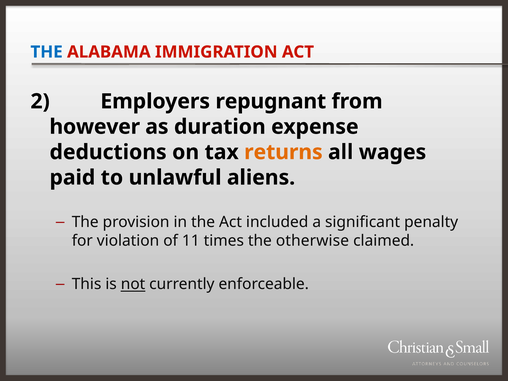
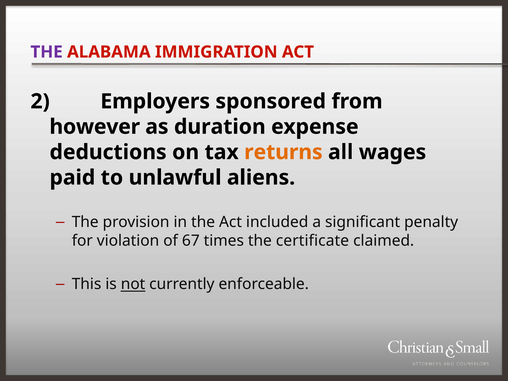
THE colour: blue -> purple (47, 52)
repugnant: repugnant -> sponsored (271, 101)
11: 11 -> 67 (191, 241)
otherwise: otherwise -> certificate (312, 241)
